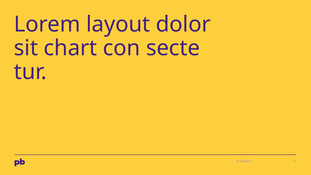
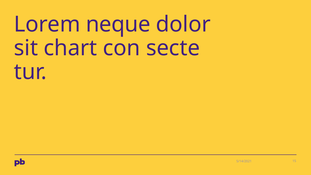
layout: layout -> neque (118, 24)
